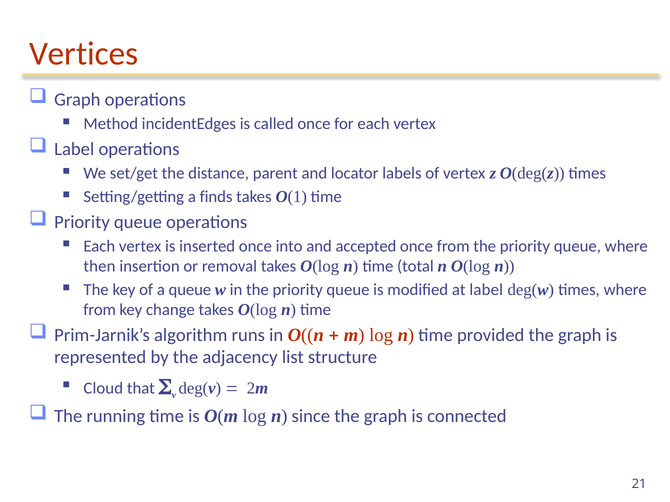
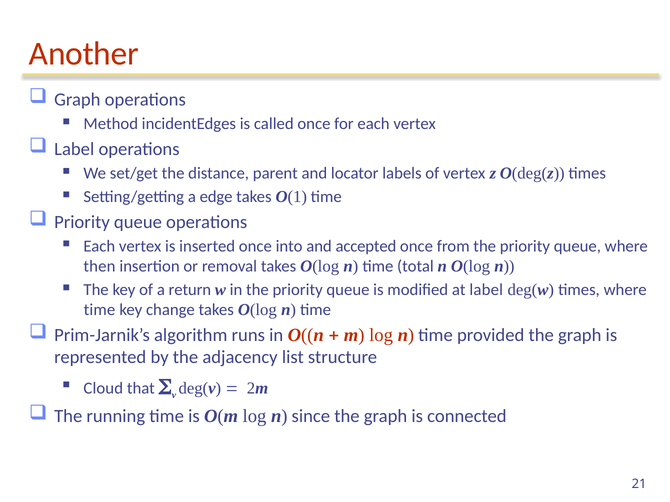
Vertices: Vertices -> Another (84, 54)
finds: finds -> edge (216, 197)
a queue: queue -> return (190, 290)
from: from -> time (99, 310)
